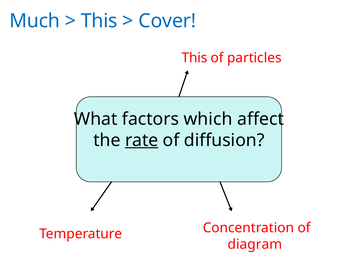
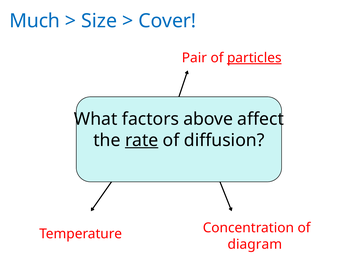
This: This -> Size (99, 21)
This: This -> Pair (194, 58)
particles underline: none -> present (254, 58)
which: which -> above (208, 119)
